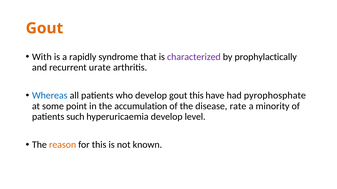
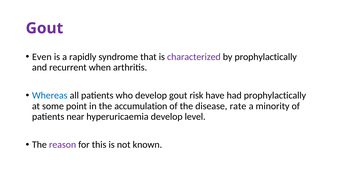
Gout colour: orange -> purple (44, 28)
With: With -> Even (42, 57)
urate: urate -> when (100, 68)
gout this: this -> risk (196, 96)
had pyrophosphate: pyrophosphate -> prophylactically (275, 96)
such: such -> near (75, 117)
reason colour: orange -> purple (63, 145)
